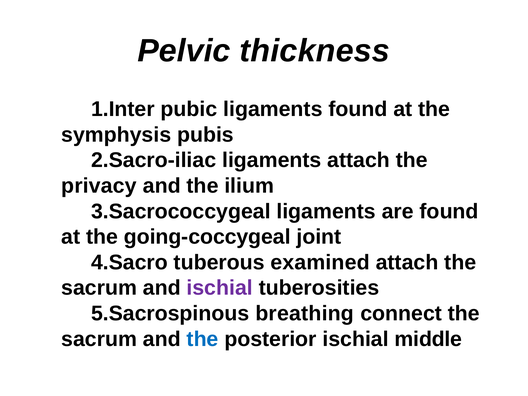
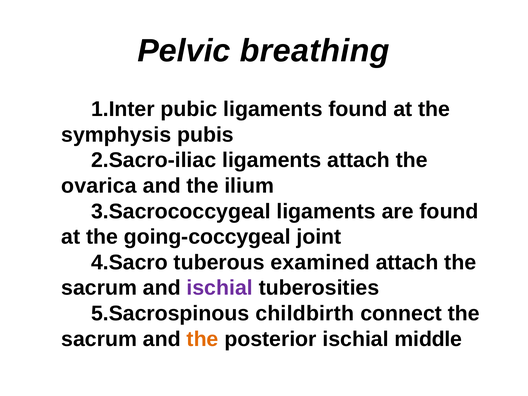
thickness: thickness -> breathing (315, 51)
privacy: privacy -> ovarica (99, 186)
breathing: breathing -> childbirth (305, 313)
the colour: blue -> orange (203, 339)
